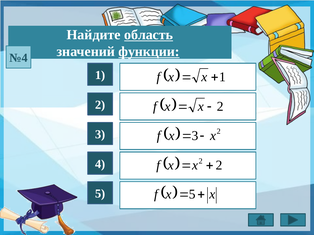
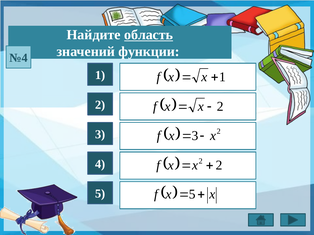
функции underline: present -> none (149, 52)
